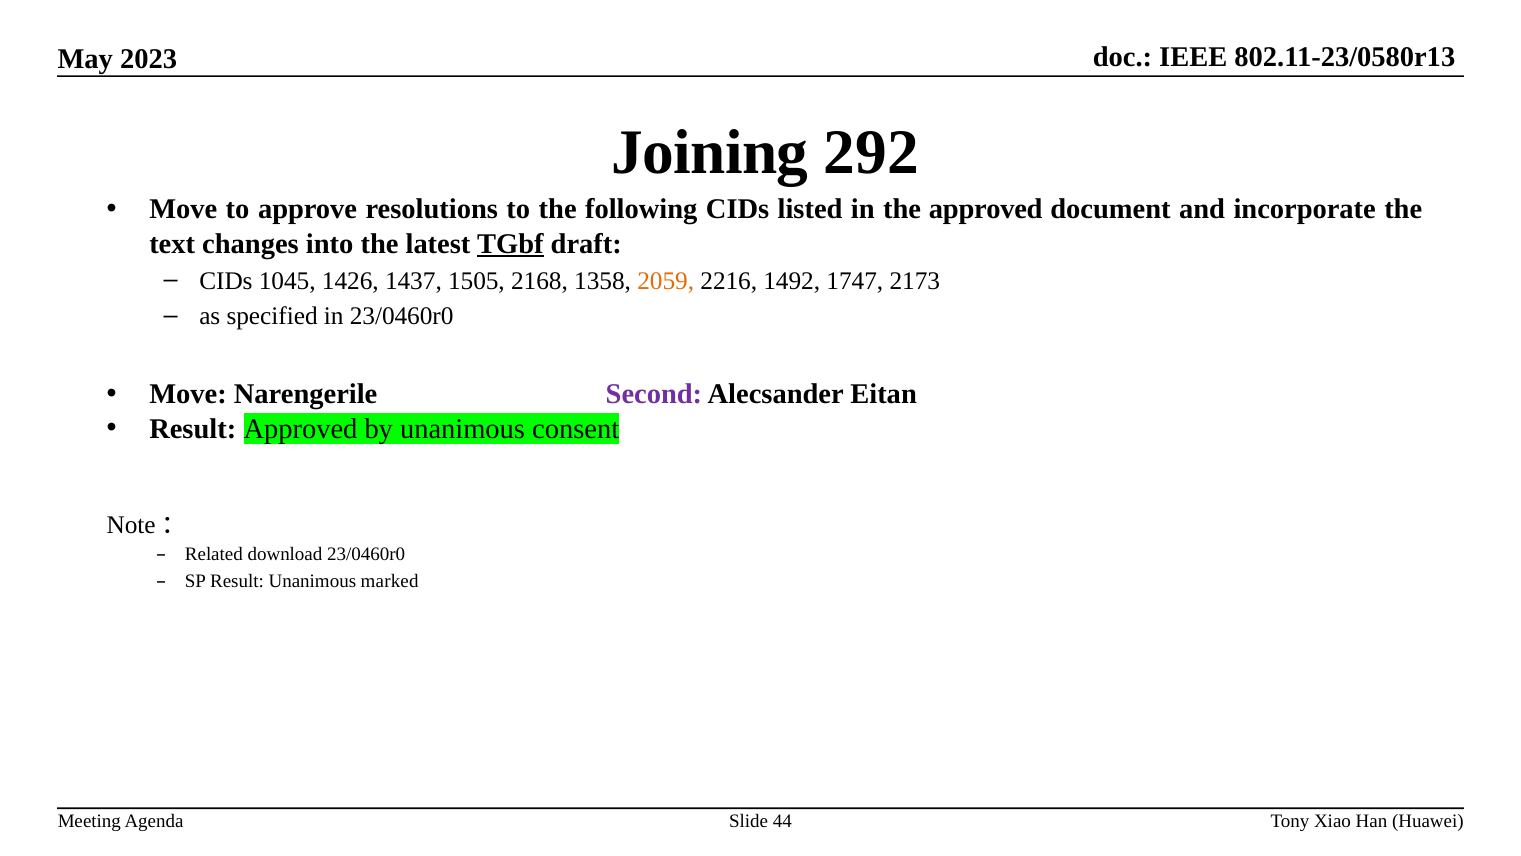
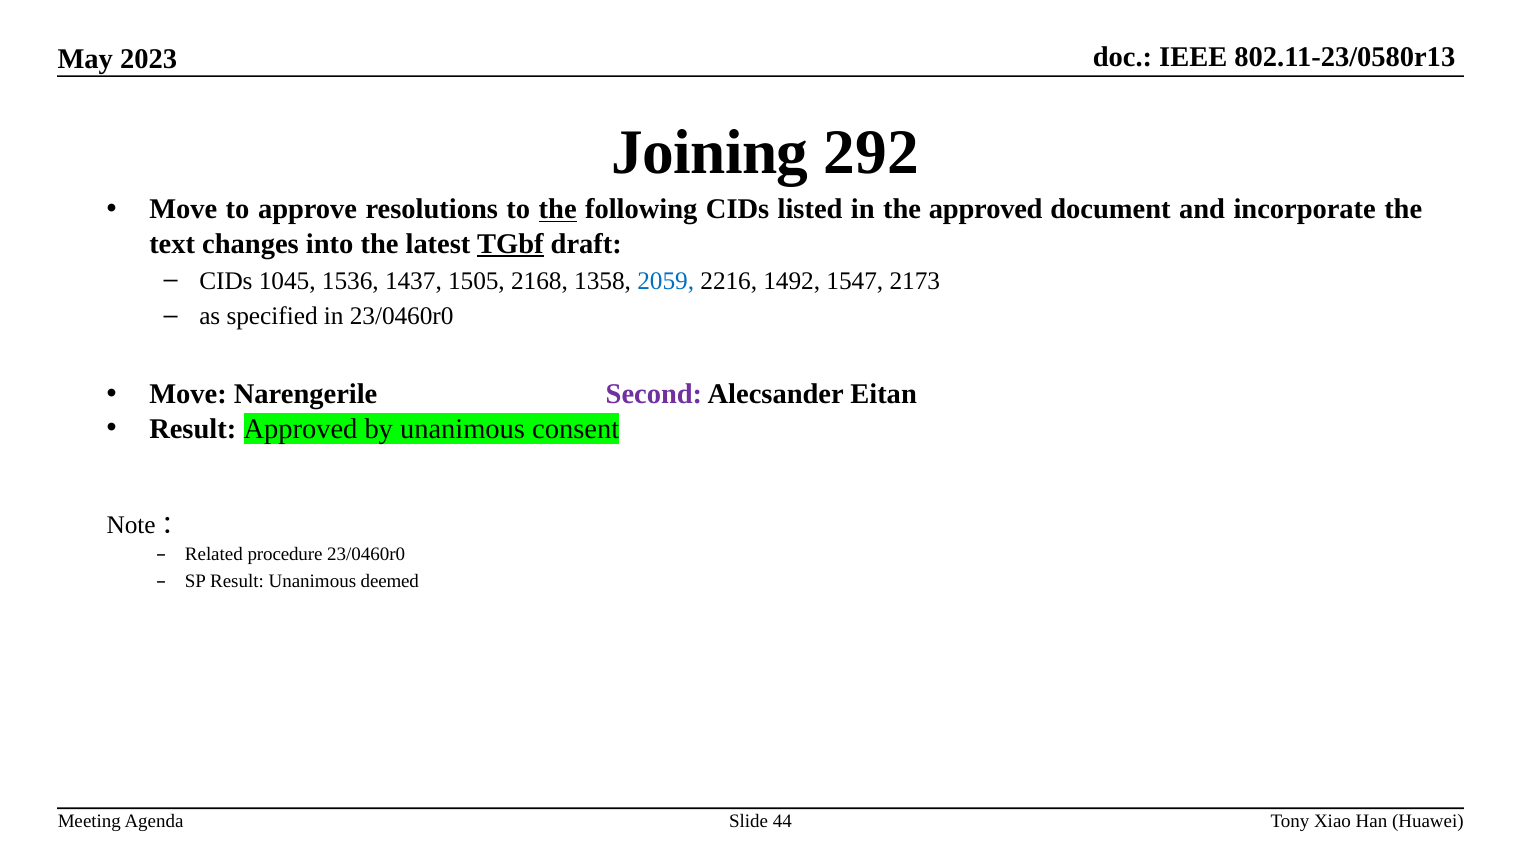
the underline: none -> present (558, 209)
1426: 1426 -> 1536 (350, 281)
2059 colour: orange -> blue (666, 281)
1747: 1747 -> 1547 (855, 281)
download: download -> procedure (285, 554)
marked: marked -> deemed (390, 581)
